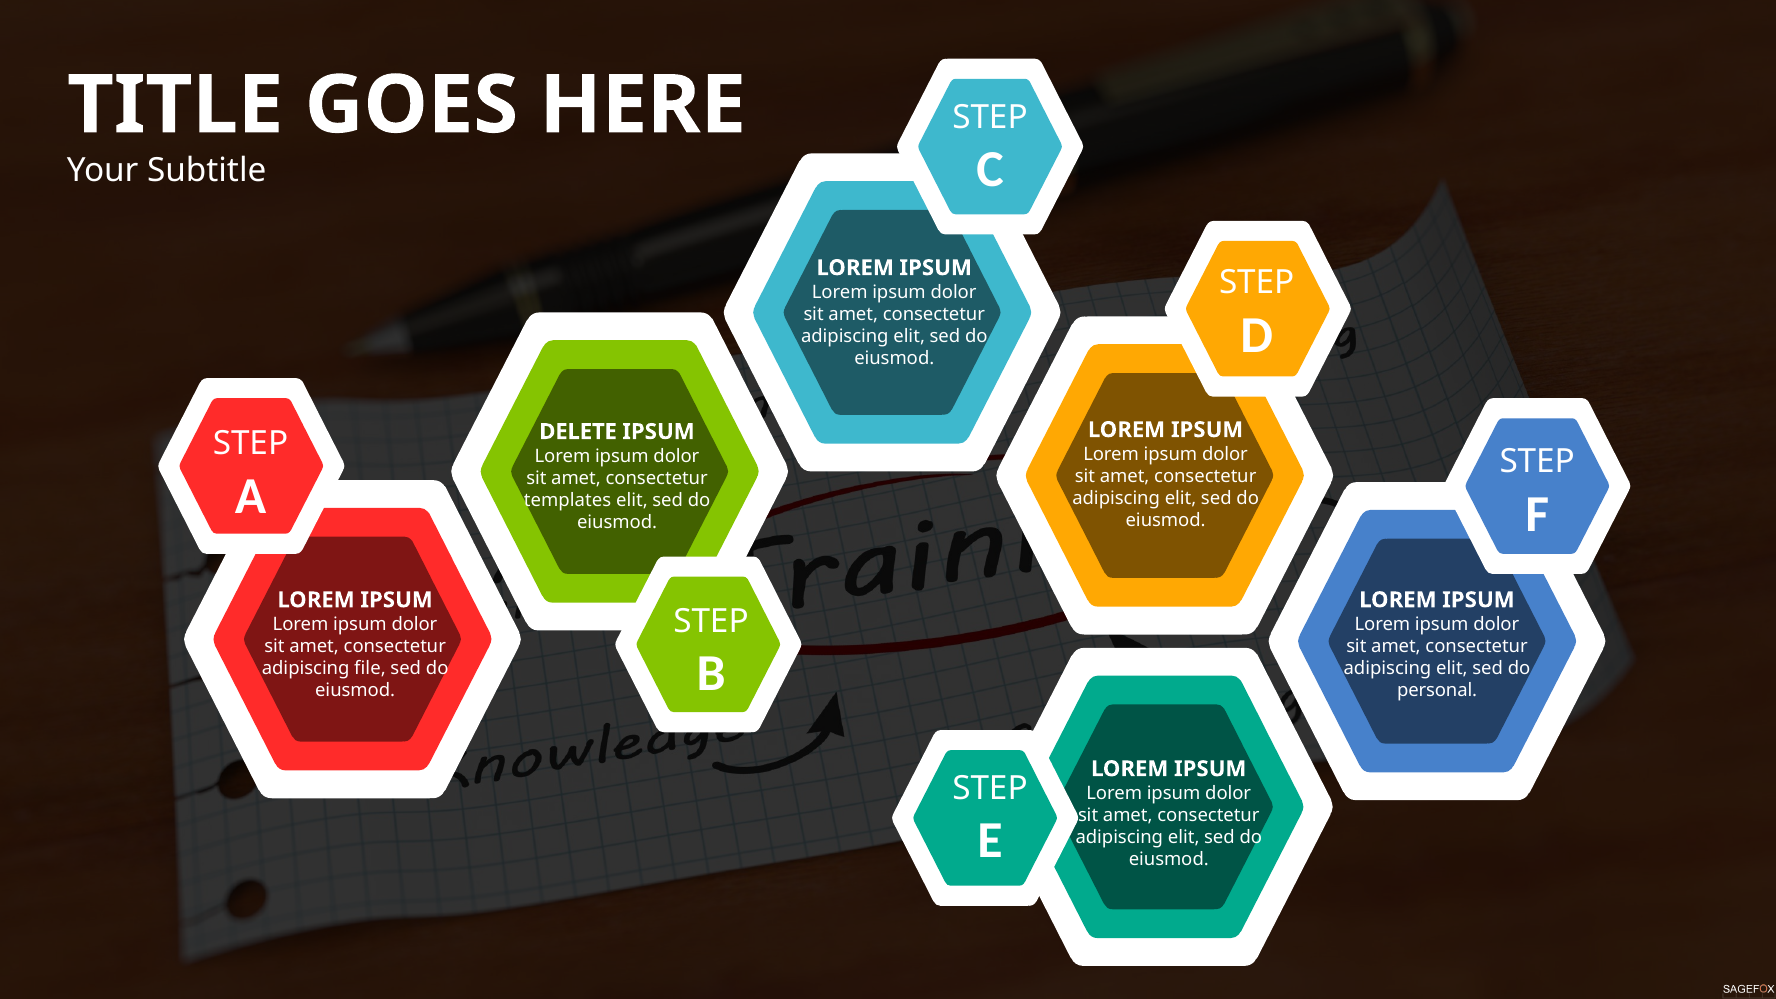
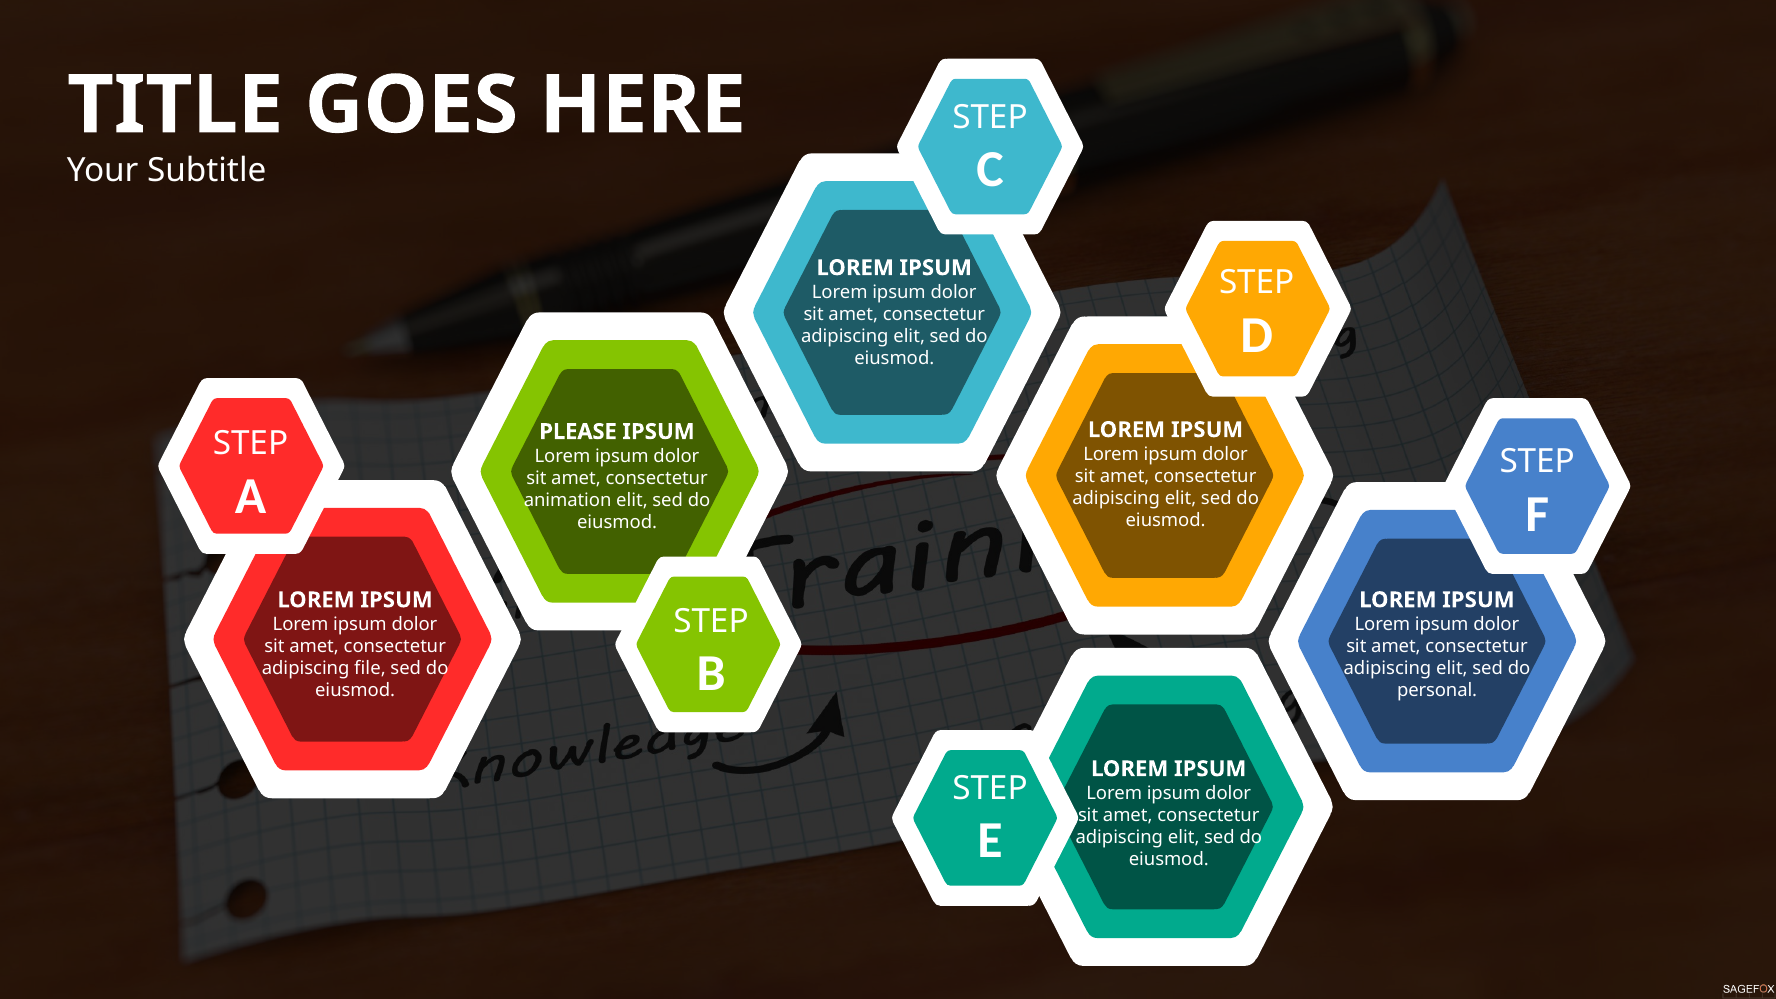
DELETE: DELETE -> PLEASE (578, 432)
templates: templates -> animation (568, 500)
